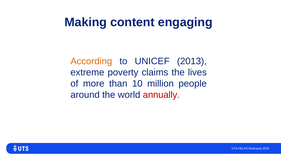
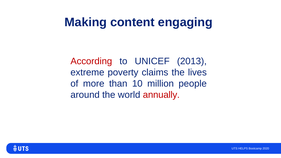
According colour: orange -> red (91, 61)
